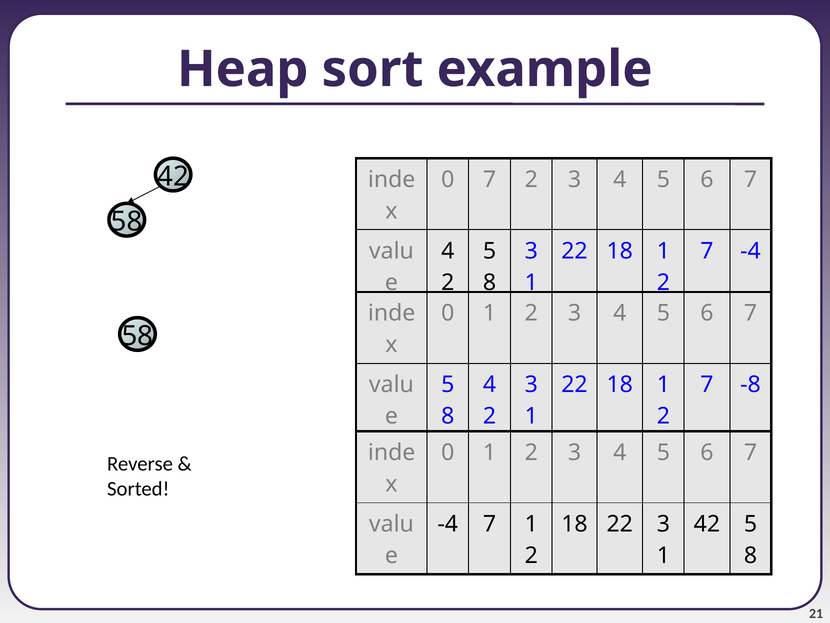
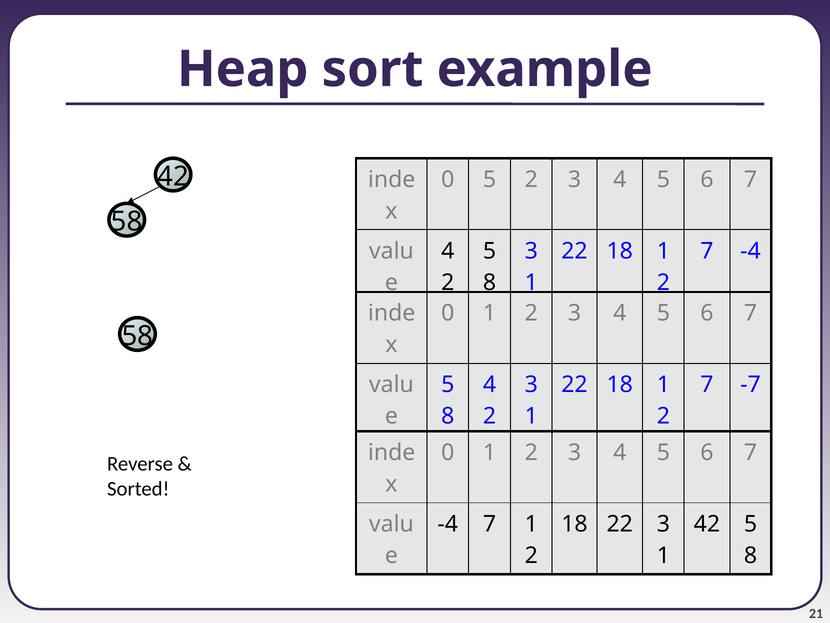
0 7: 7 -> 5 (490, 179)
-8: -8 -> -7 (751, 384)
